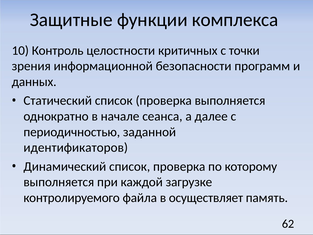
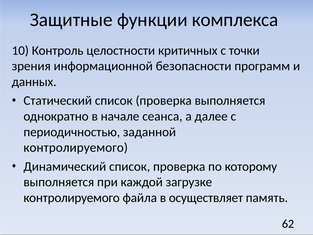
идентификаторов: идентификаторов -> контролируемого (76, 147)
